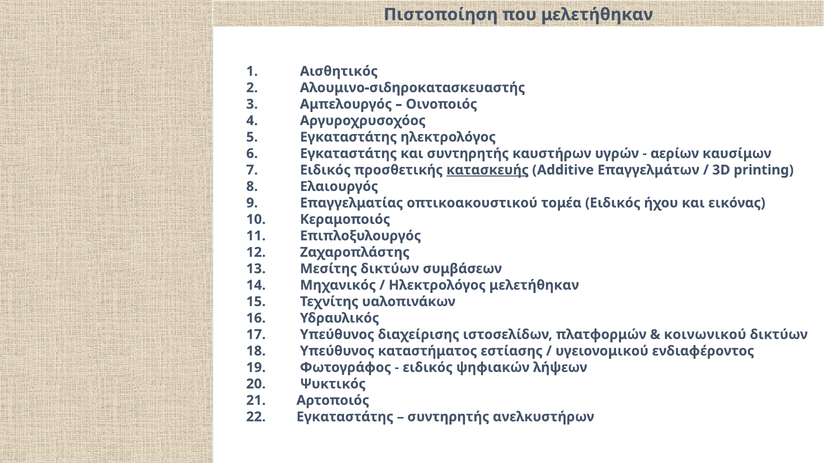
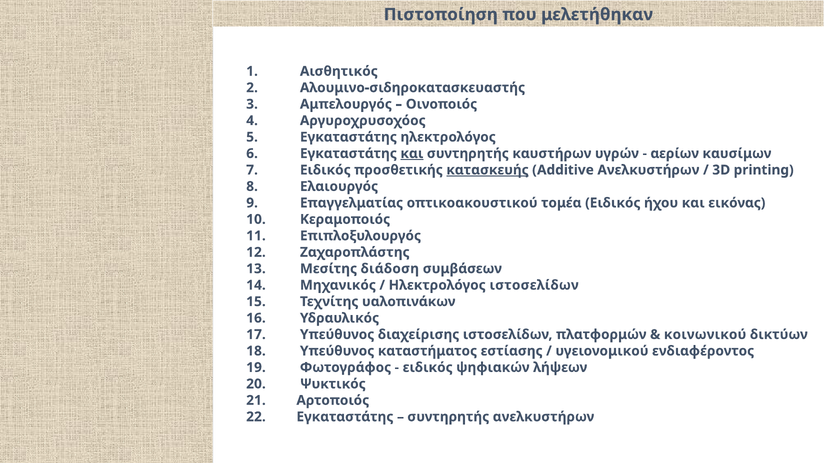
και underline: none -> present (412, 154)
Additive Επαγγελμάτων: Επαγγελμάτων -> Ανελκυστήρων (648, 170)
δικτύων: δικτύων -> διάδοση (390, 269)
Ηλεκτρολόγος μελετήθηκαν: μελετήθηκαν -> ιστοσελίδων (534, 285)
